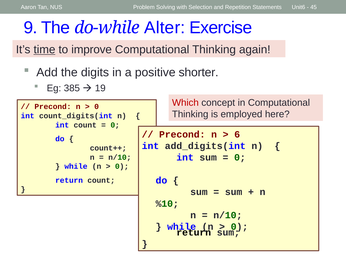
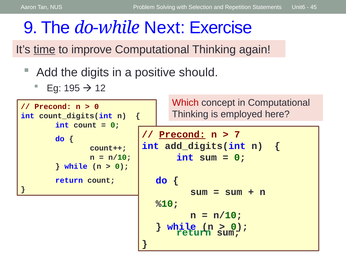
Alter: Alter -> Next (165, 28)
shorter: shorter -> should (198, 73)
385: 385 -> 195 (72, 88)
19: 19 -> 12 (100, 88)
Precond underline: none -> present (182, 135)
6: 6 -> 7 (237, 135)
return colour: black -> green (194, 233)
